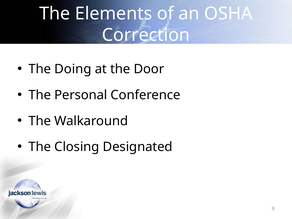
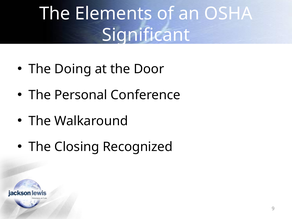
Correction: Correction -> Significant (146, 35)
Designated: Designated -> Recognized (138, 147)
